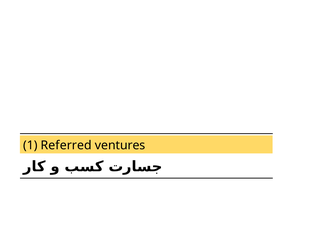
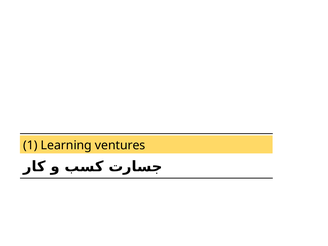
Referred: Referred -> Learning (66, 145)
